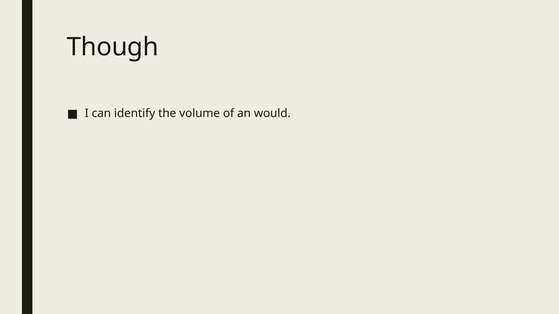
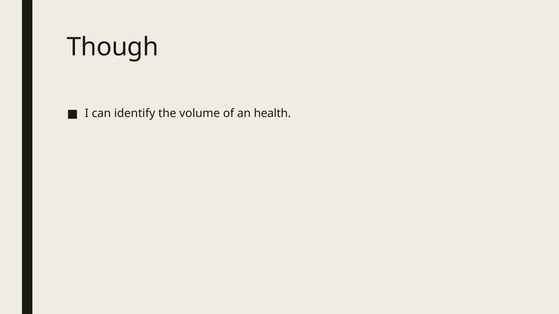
would: would -> health (272, 114)
